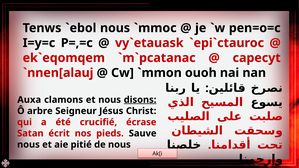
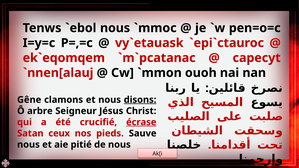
Auxa: Auxa -> Gêne (29, 100)
écrase underline: none -> present (141, 122)
écrit: écrit -> ceux (59, 133)
